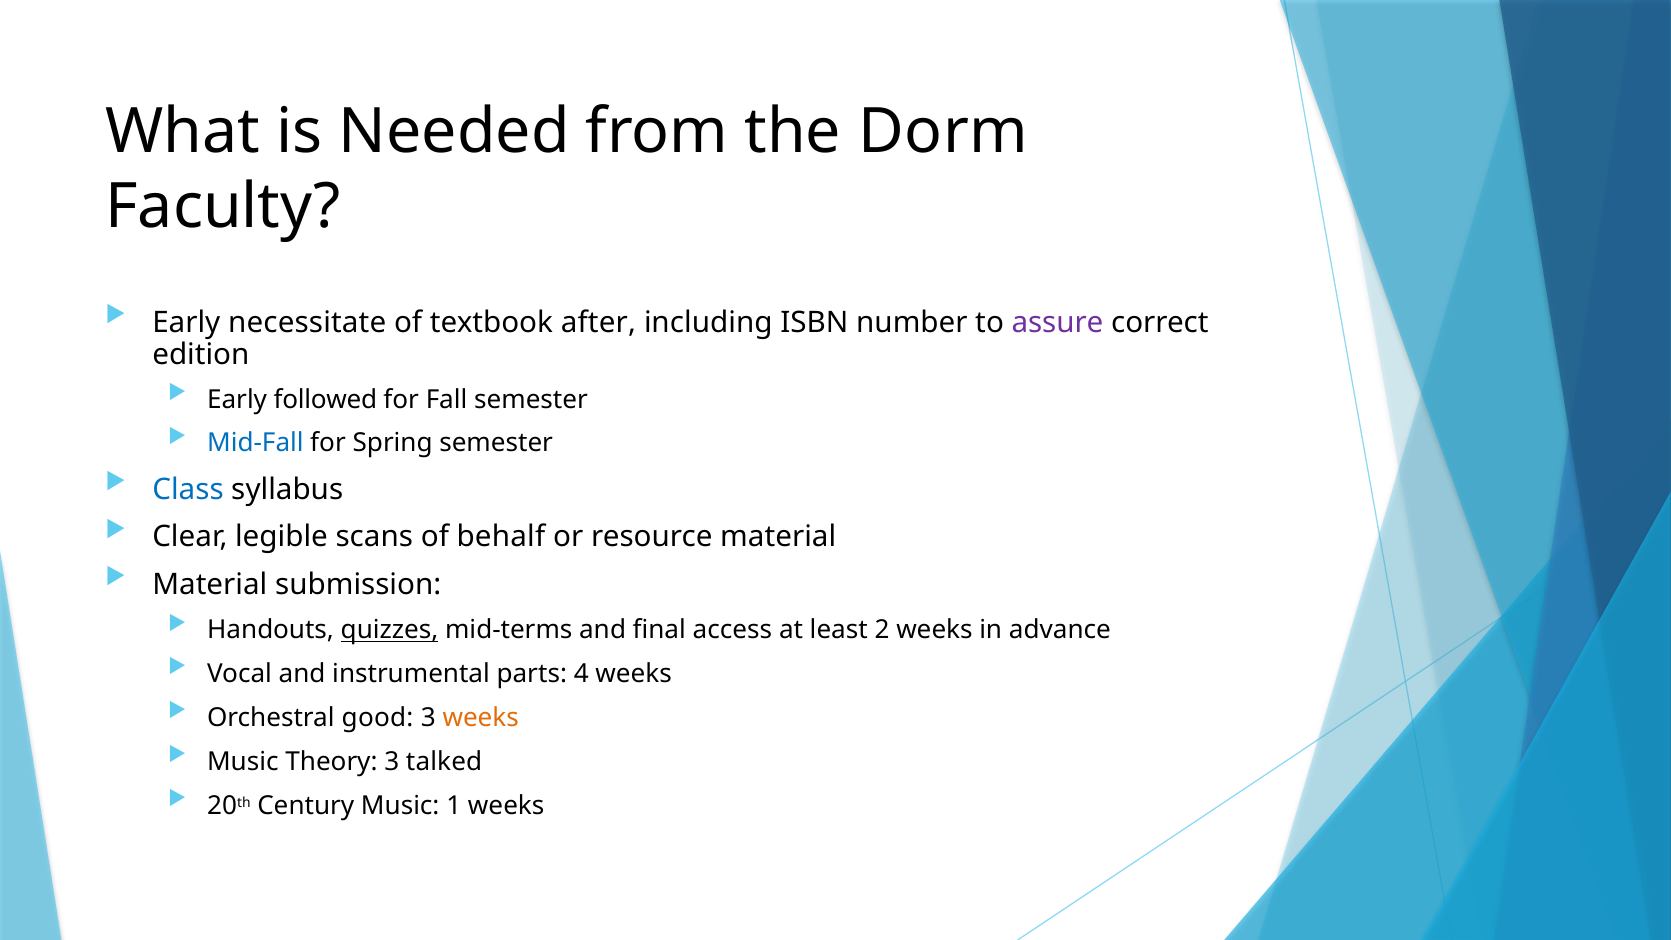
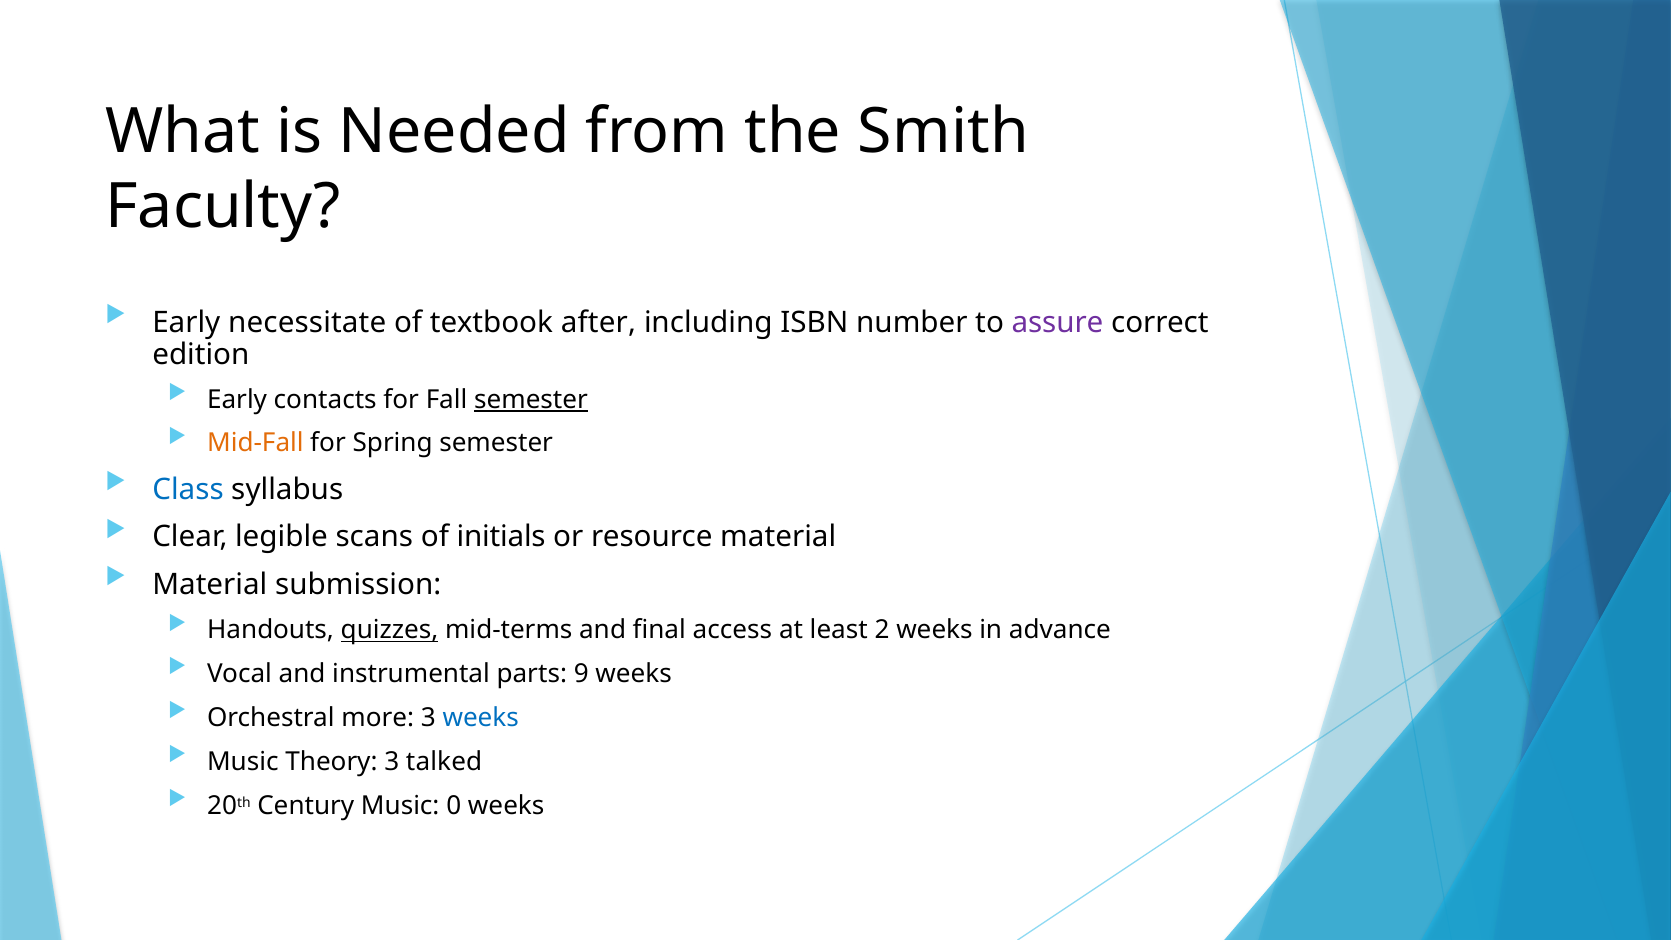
Dorm: Dorm -> Smith (943, 132)
followed: followed -> contacts (325, 399)
semester underline: none -> present (531, 399)
Mid-Fall colour: blue -> orange (255, 443)
behalf: behalf -> initials (501, 537)
4: 4 -> 9 (581, 674)
good: good -> more (378, 718)
weeks colour: orange -> blue (481, 718)
1: 1 -> 0 (454, 805)
